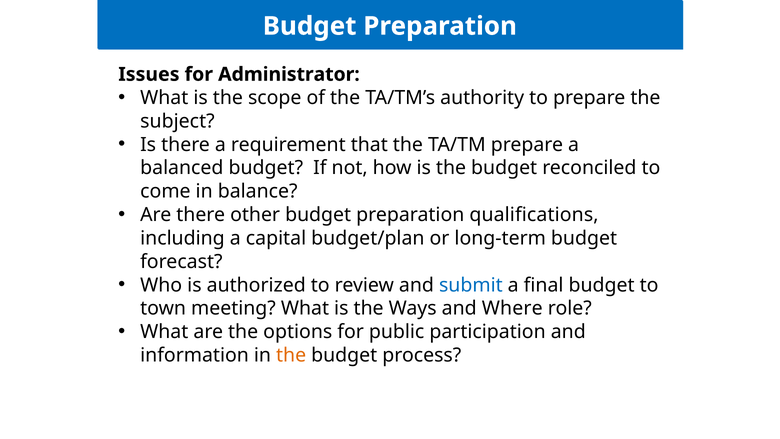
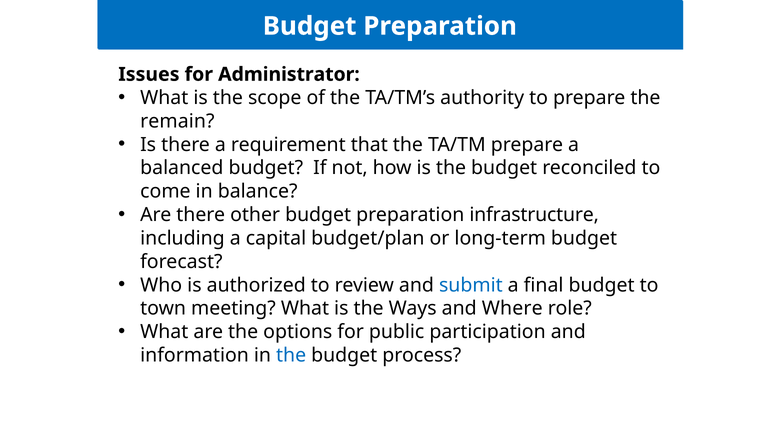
subject: subject -> remain (177, 121)
qualifications: qualifications -> infrastructure (534, 215)
the colour: orange -> blue (291, 355)
